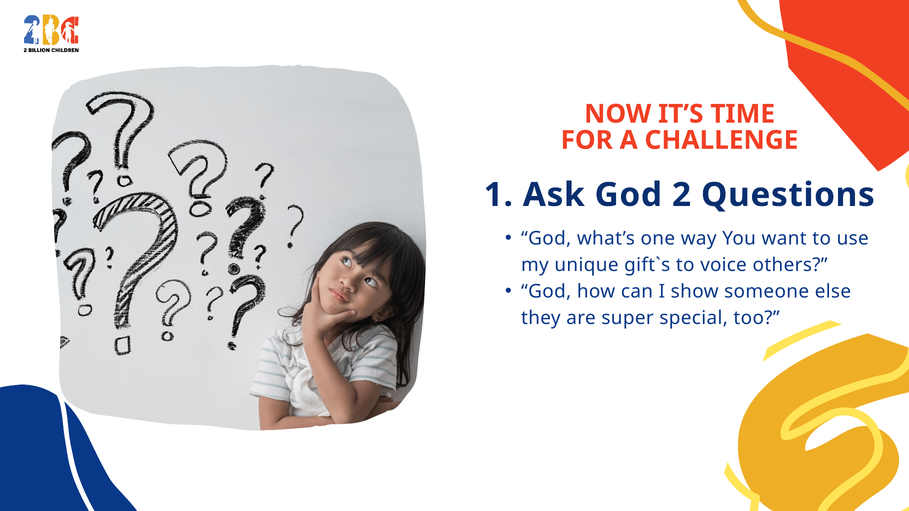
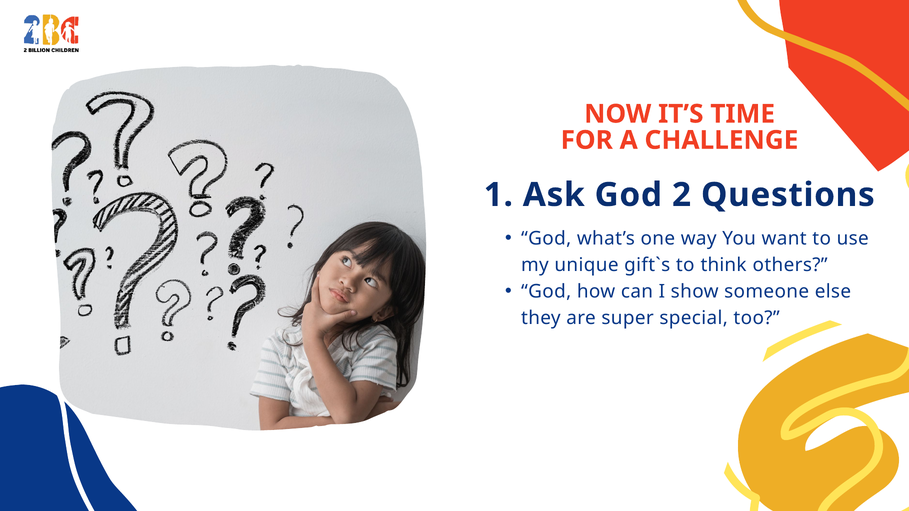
voice: voice -> think (723, 265)
